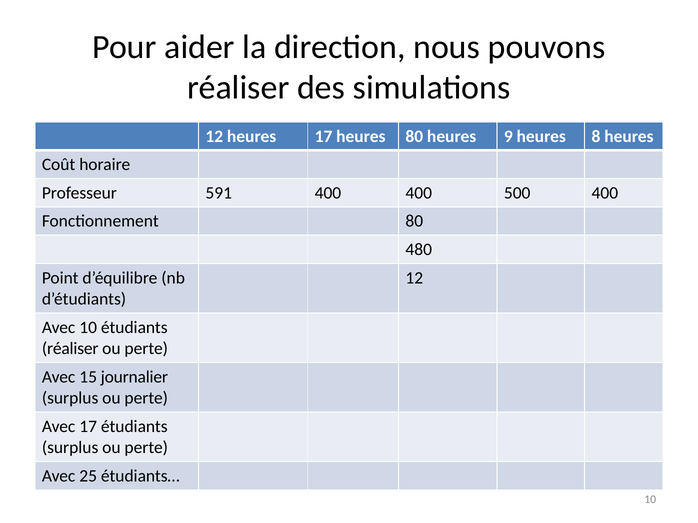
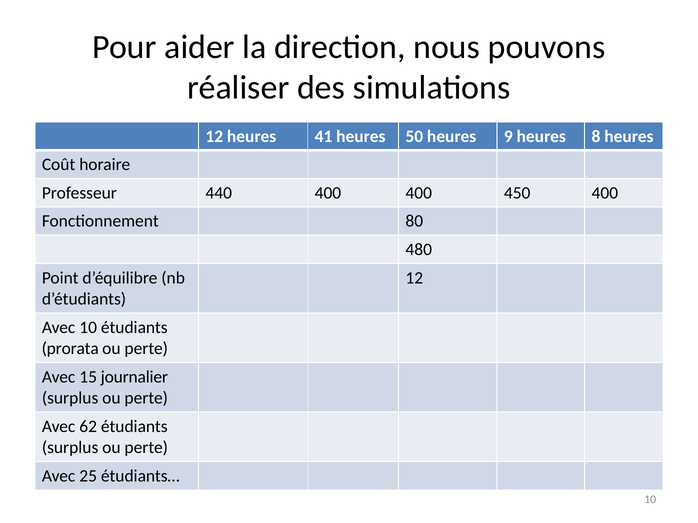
heures 17: 17 -> 41 (324, 137)
heures 80: 80 -> 50 (414, 137)
591: 591 -> 440 (219, 193)
500: 500 -> 450 (517, 193)
réaliser: réaliser -> prorata (70, 349)
Avec 17: 17 -> 62 (88, 427)
